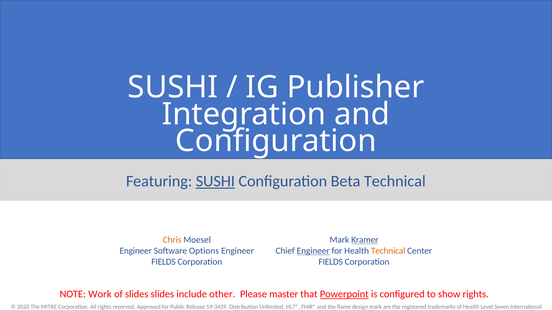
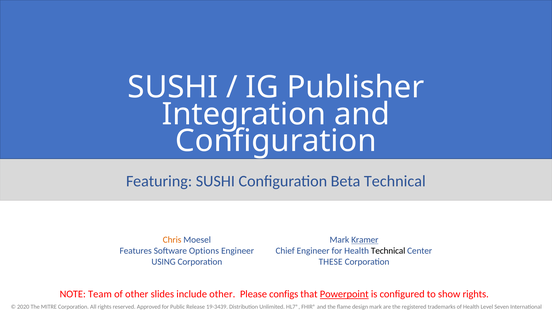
SUSHI underline: present -> none (215, 182)
Engineer: Engineer -> Features (136, 251)
Engineer underline: present -> none (313, 251)
Technical colour: orange -> black (388, 251)
FIELDS: FIELDS -> USING (164, 262)
FIELDS: FIELDS -> THESE (331, 262)
Work: Work -> Team (100, 295)
of slides: slides -> other (137, 295)
master: master -> configs (284, 295)
